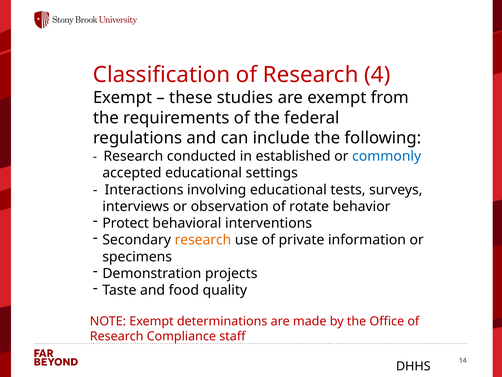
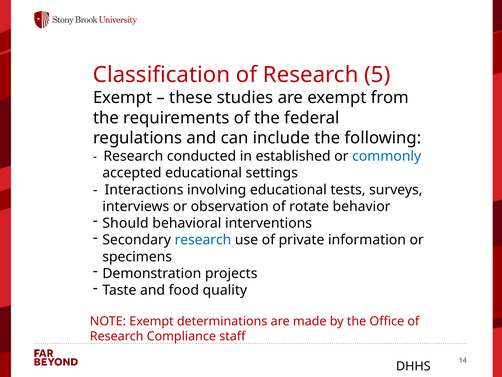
4: 4 -> 5 (377, 75)
Protect: Protect -> Should (125, 223)
research colour: orange -> blue (203, 240)
